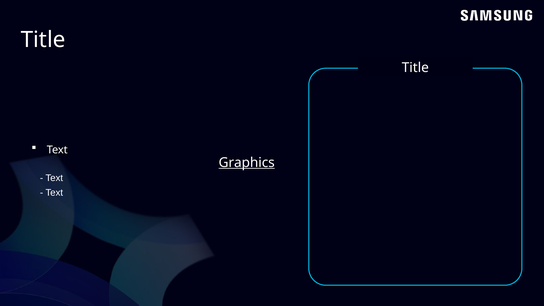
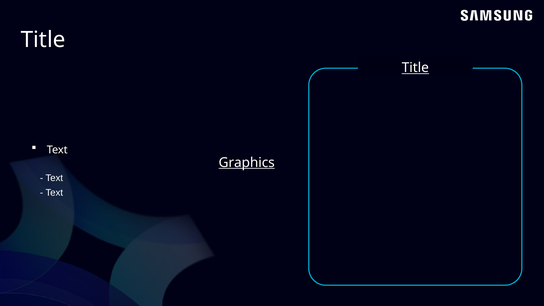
Title underline: none -> present (415, 68)
